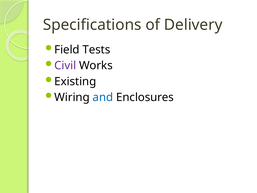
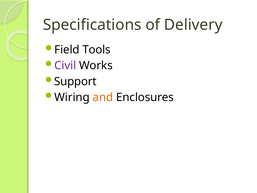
Tests: Tests -> Tools (97, 50)
Existing: Existing -> Support (75, 81)
and colour: blue -> orange (103, 97)
